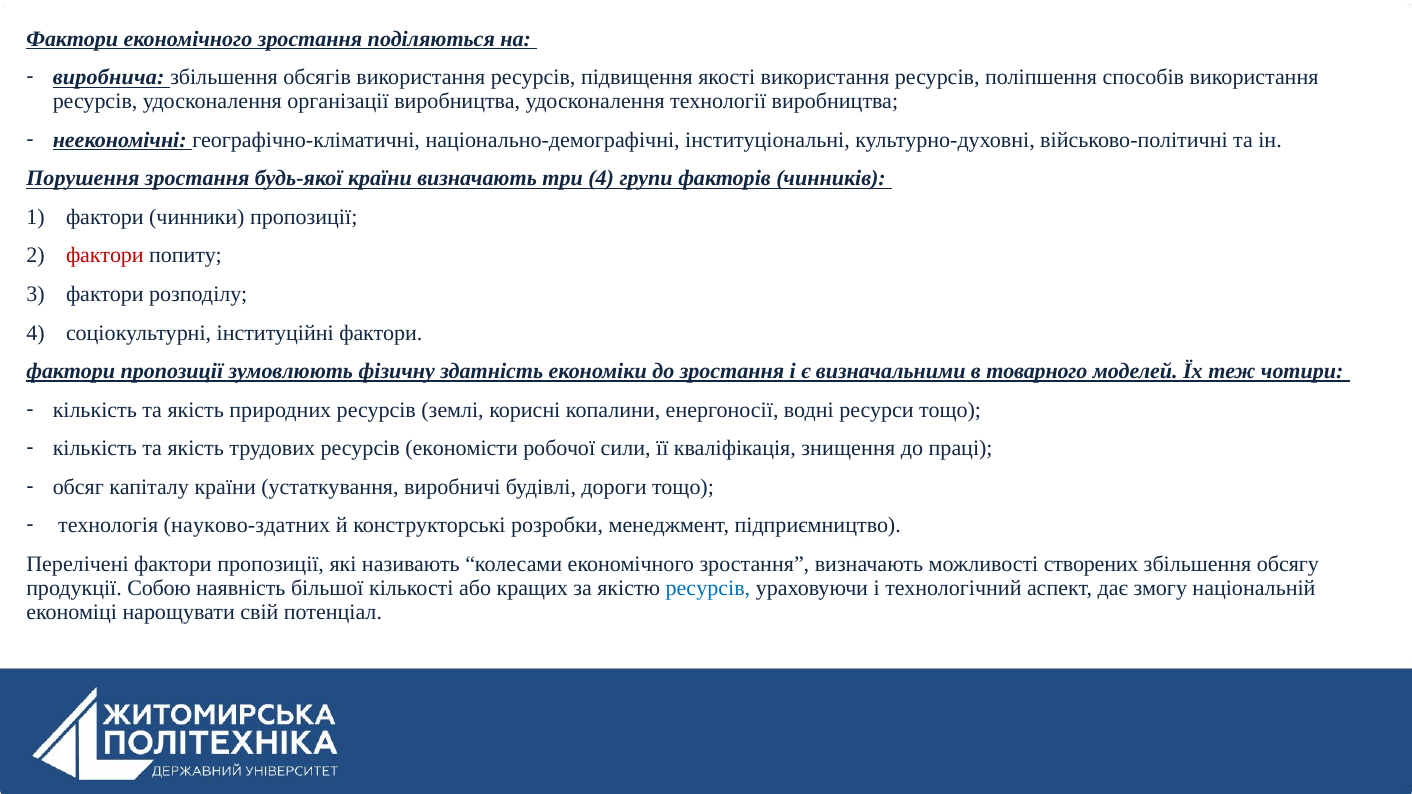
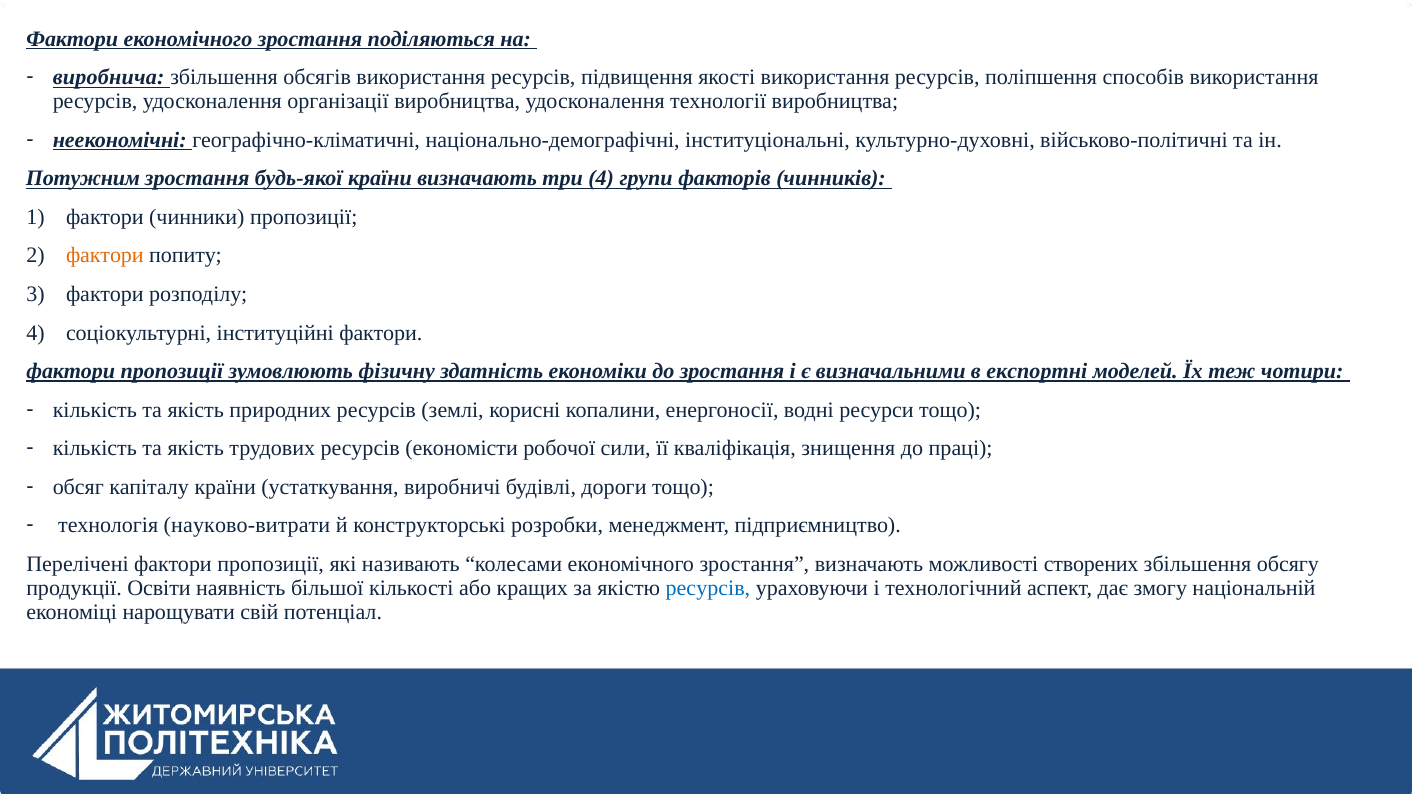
Порушення: Порушення -> Потужним (83, 179)
фактори colour: red -> orange (105, 256)
товарного: товарного -> експортні (1037, 371)
науково-здатних: науково-здатних -> науково-витрати (247, 526)
Собою: Собою -> Освіти (159, 588)
